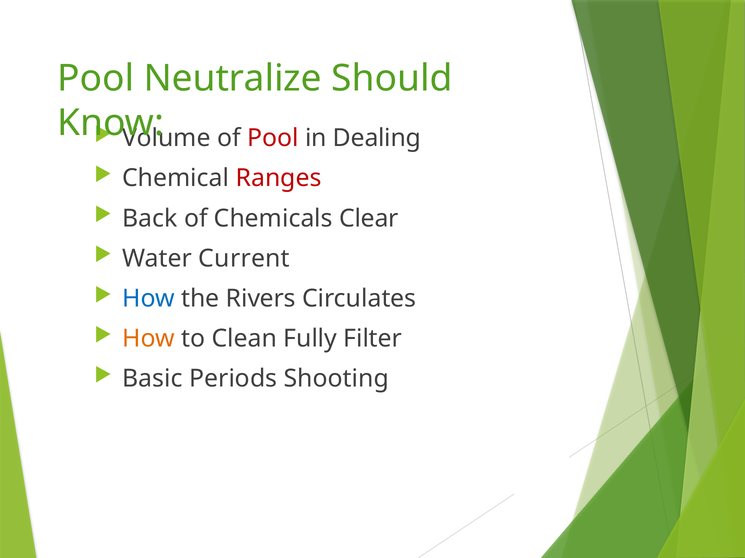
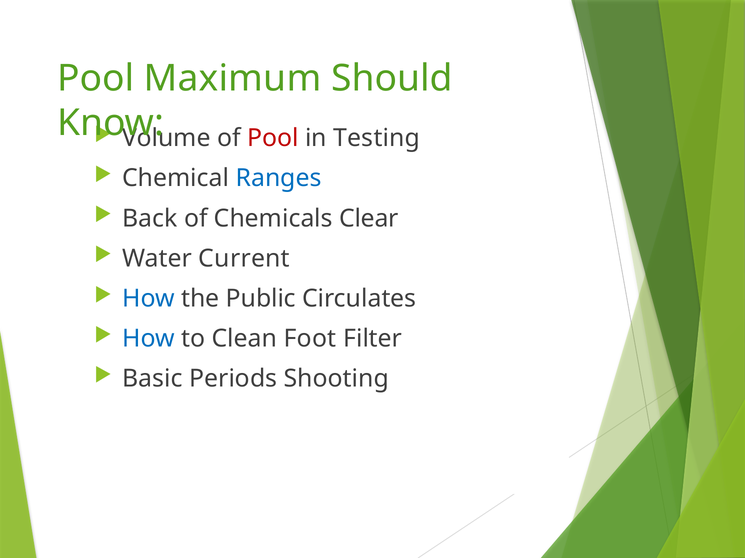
Neutralize: Neutralize -> Maximum (233, 78)
Dealing: Dealing -> Testing (377, 138)
Ranges colour: red -> blue (279, 178)
Rivers: Rivers -> Public (261, 299)
How colour: orange -> blue (149, 339)
Fully: Fully -> Foot (310, 339)
